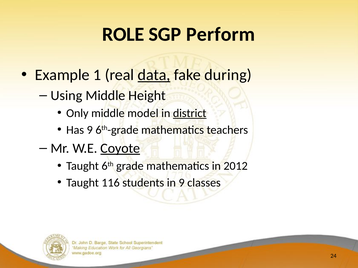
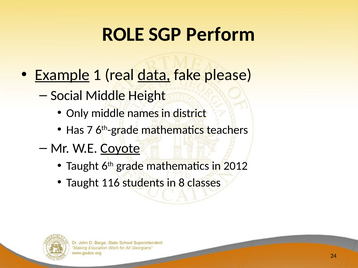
Example underline: none -> present (62, 75)
during: during -> please (228, 75)
Using: Using -> Social (67, 96)
model: model -> names (143, 113)
district underline: present -> none (190, 113)
Has 9: 9 -> 7 (90, 130)
in 9: 9 -> 8 (182, 183)
